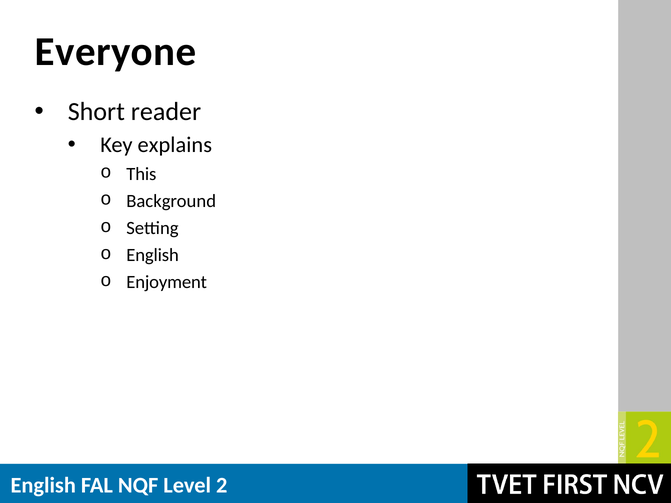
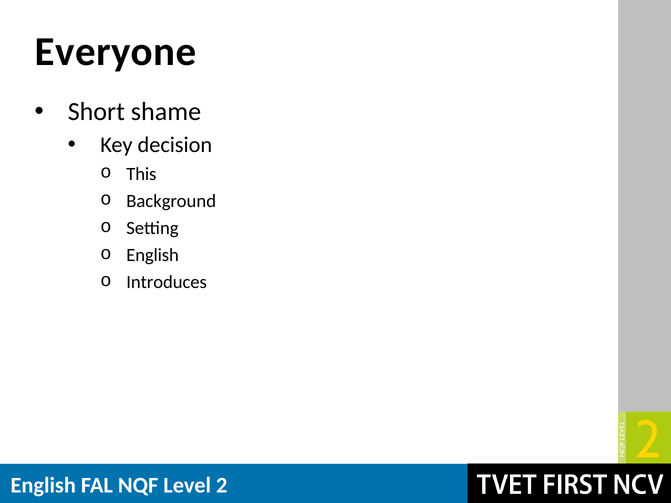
reader: reader -> shame (166, 112)
explains: explains -> decision (175, 145)
Enjoyment: Enjoyment -> Introduces (167, 282)
